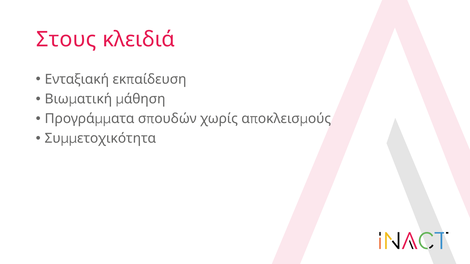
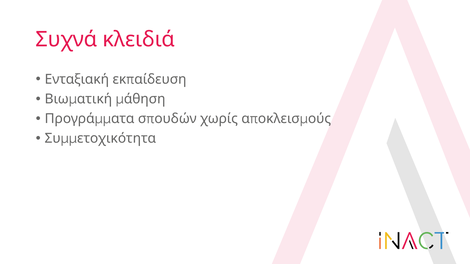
Στους: Στους -> Συχνά (66, 39)
